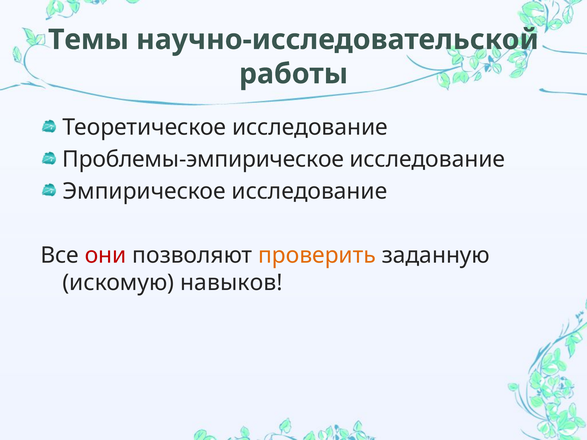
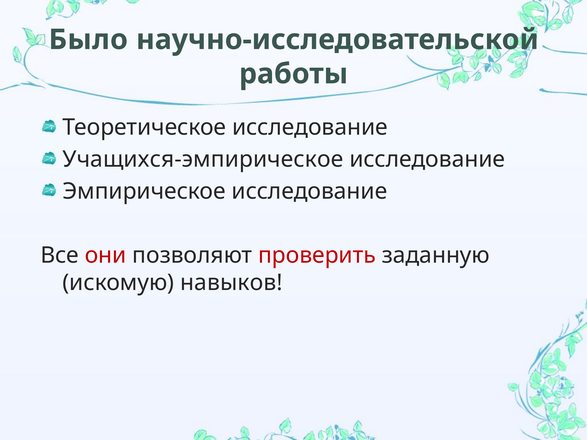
Темы: Темы -> Было (88, 40)
Проблемы-эмпирическое: Проблемы-эмпирическое -> Учащихся-эмпирическое (203, 159)
проверить colour: orange -> red (317, 255)
